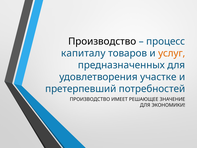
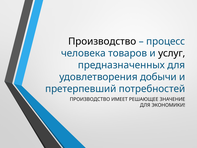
капиталу: капиталу -> человека (83, 53)
услуг colour: orange -> black (172, 53)
участке: участке -> добычи (158, 77)
